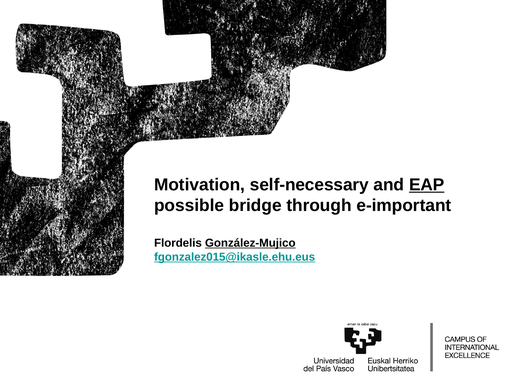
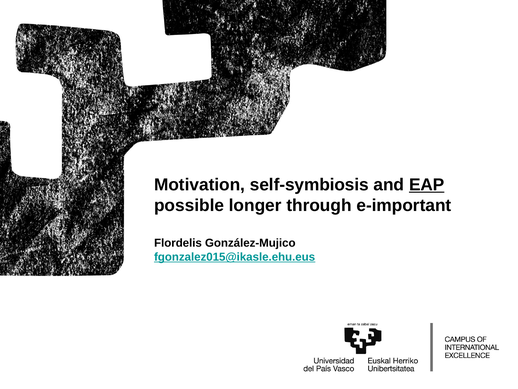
self-necessary: self-necessary -> self-symbiosis (309, 184)
bridge: bridge -> longer (255, 205)
González-Mujico underline: present -> none (250, 243)
